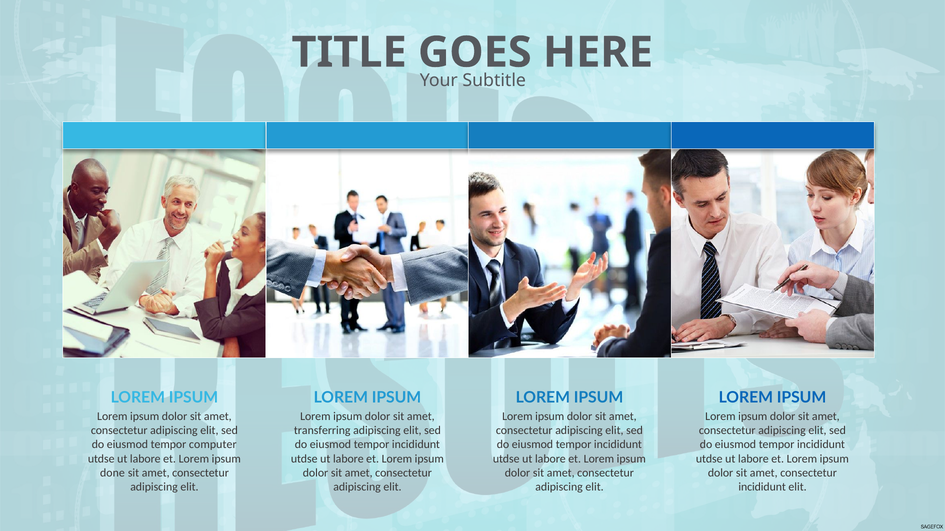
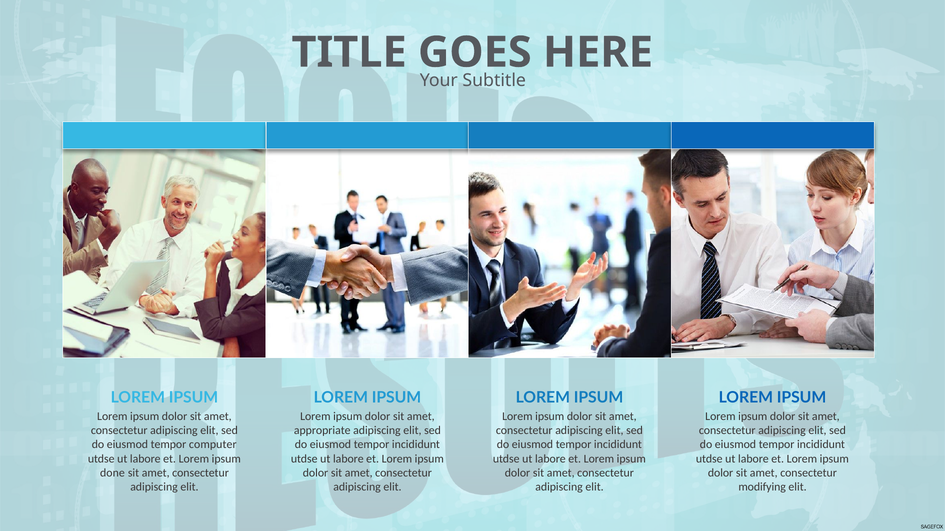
transferring: transferring -> appropriate (322, 431)
incididunt: incididunt -> modifying (762, 488)
